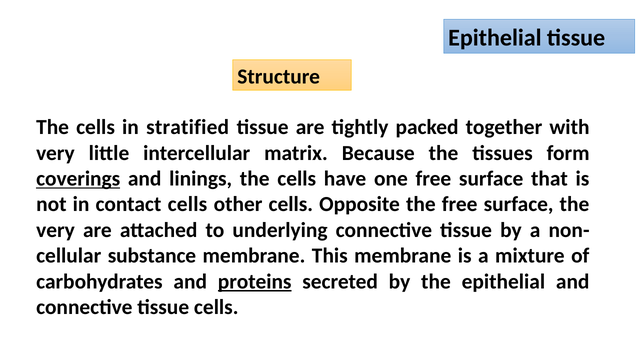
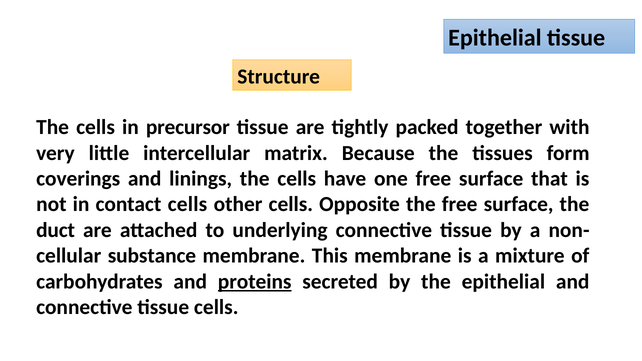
stratified: stratified -> precursor (188, 127)
coverings underline: present -> none (78, 179)
very: very -> duct (56, 230)
